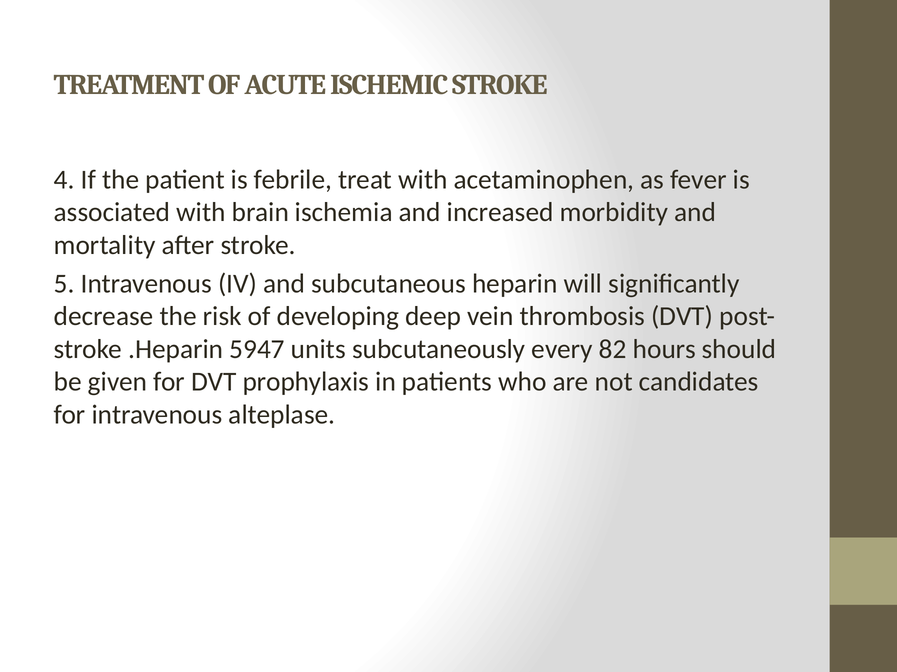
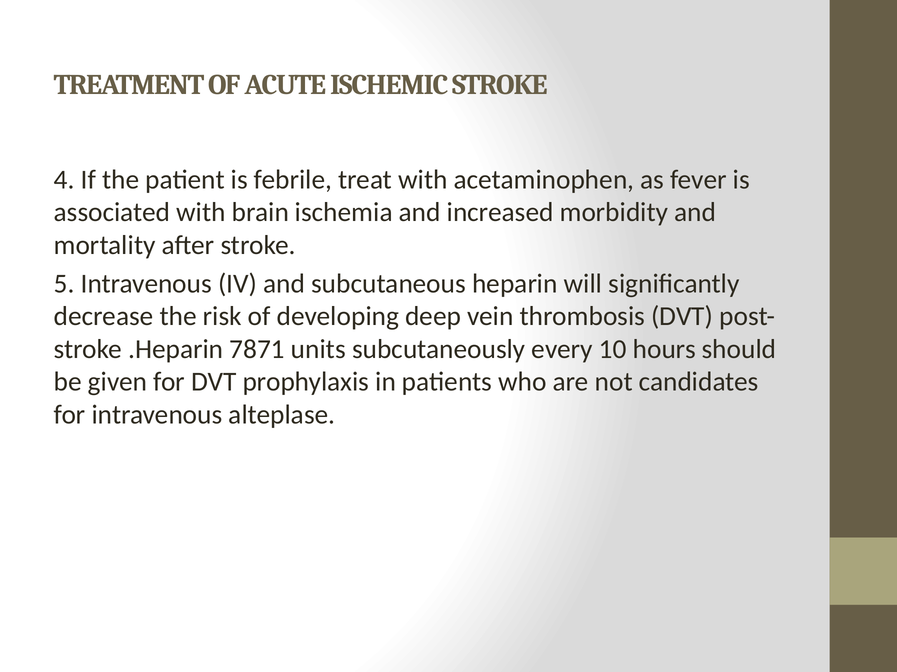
5947: 5947 -> 7871 (257, 349)
82: 82 -> 10 (613, 349)
